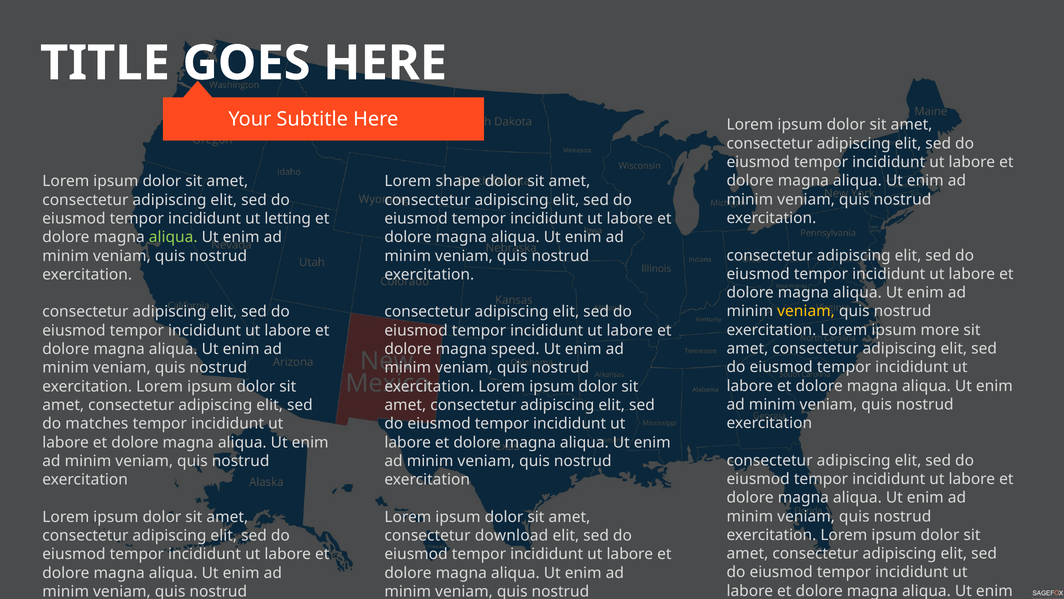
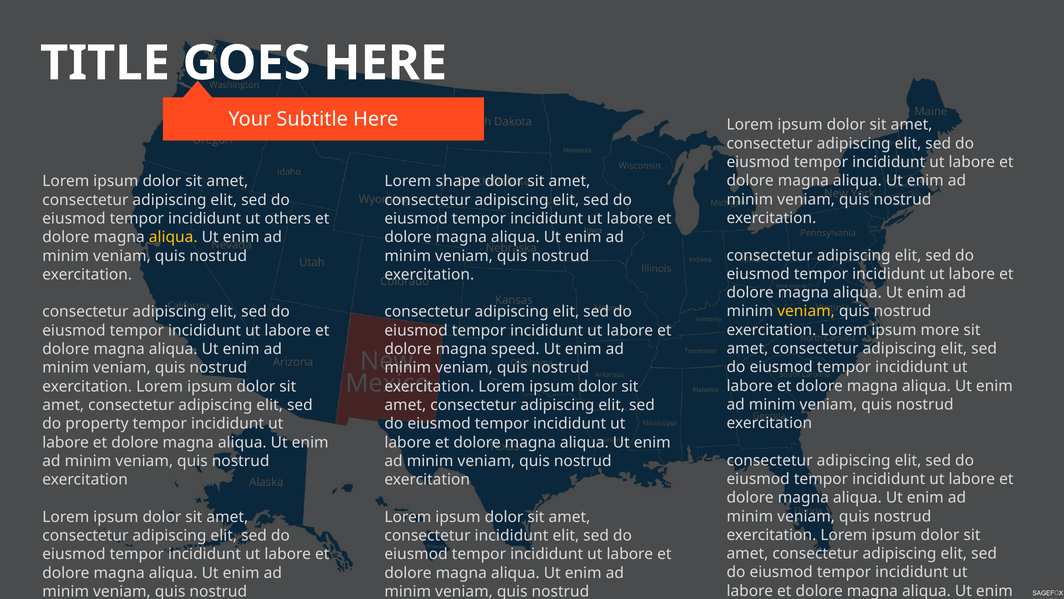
letting: letting -> others (288, 218)
aliqua colour: light green -> yellow (173, 237)
matches: matches -> property (97, 423)
consectetur download: download -> incididunt (512, 535)
